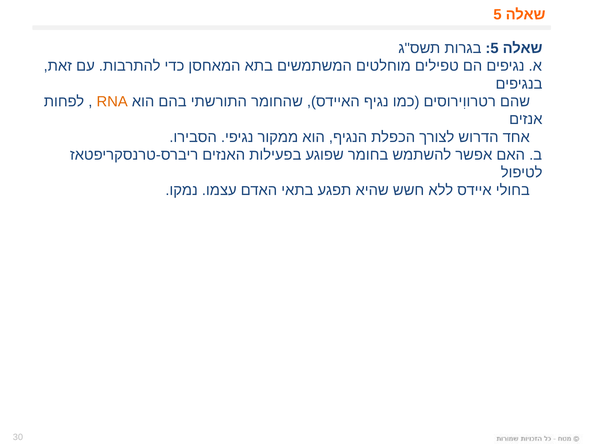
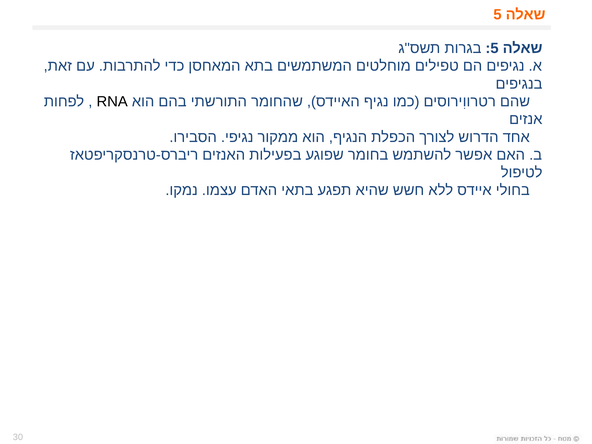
RNA colour: orange -> black (112, 102)
